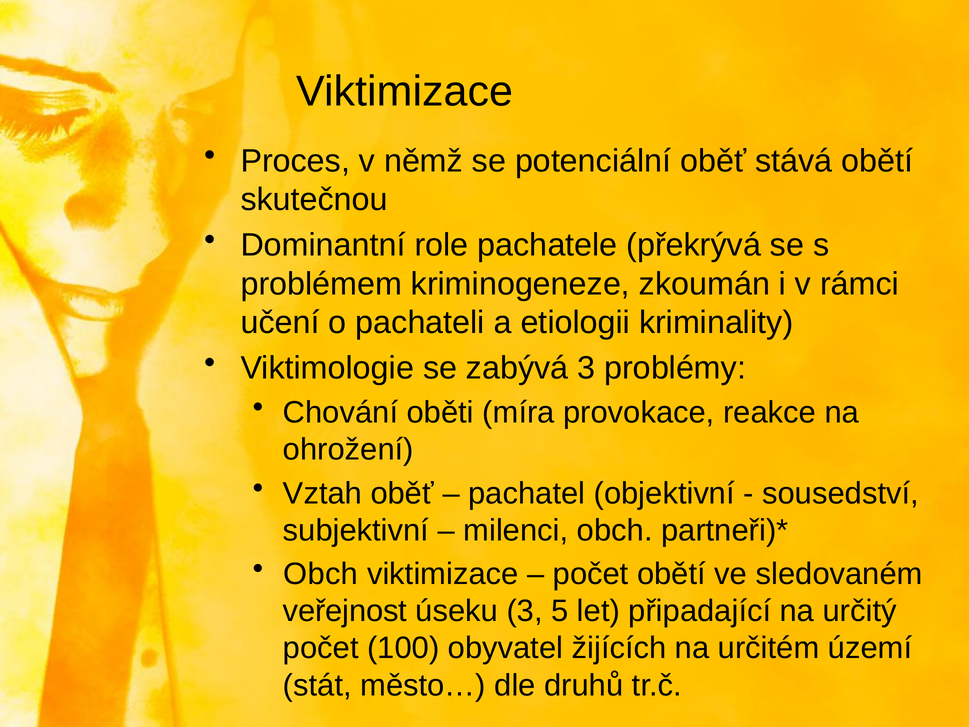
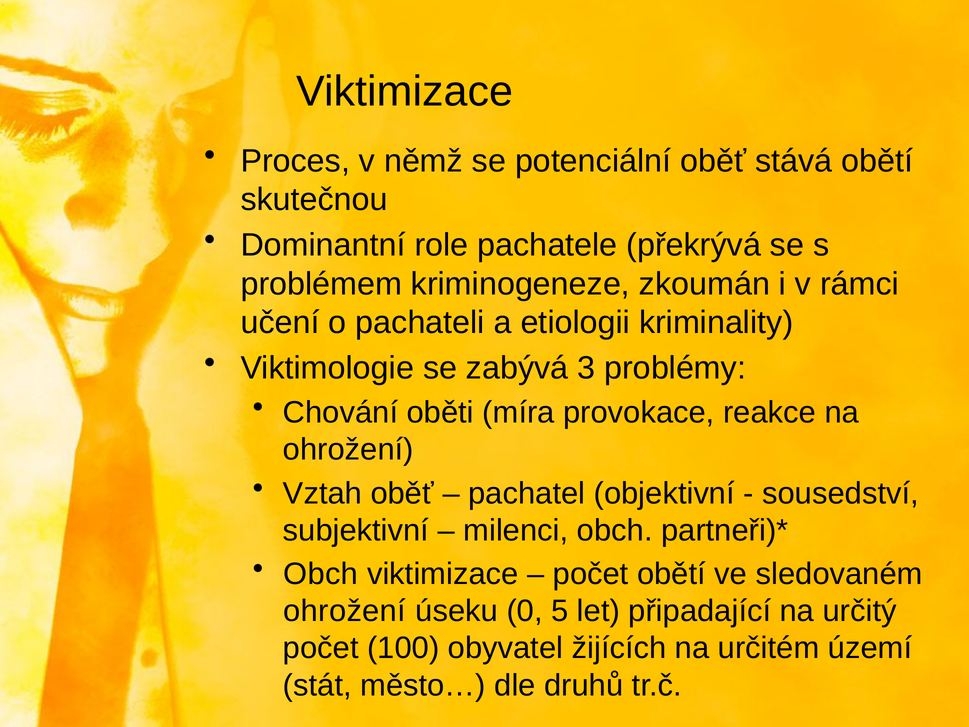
veřejnost: veřejnost -> ohrožení (345, 611)
úseku 3: 3 -> 0 (525, 611)
